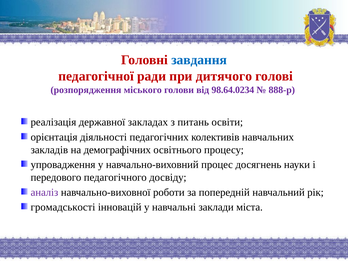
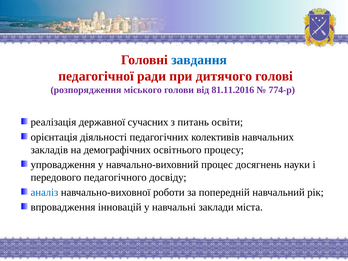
98.64.0234: 98.64.0234 -> 81.11.2016 (233, 90)
888-р: 888-р -> 774-р (282, 90)
закладах: закладах -> сучасних (148, 122)
аналіз colour: purple -> blue (44, 192)
громадськості: громадськості -> впровадження (63, 207)
